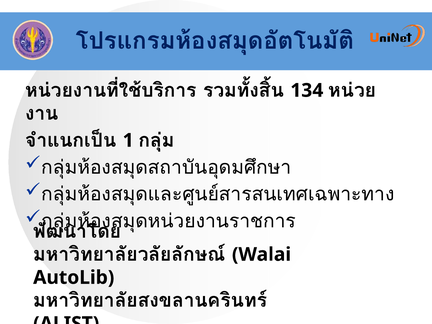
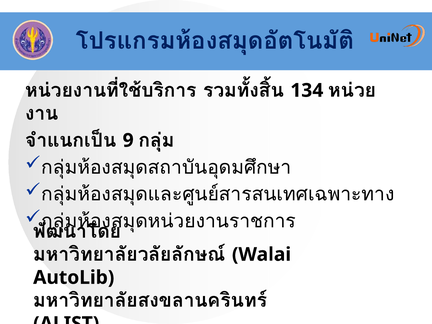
1: 1 -> 9 (128, 140)
